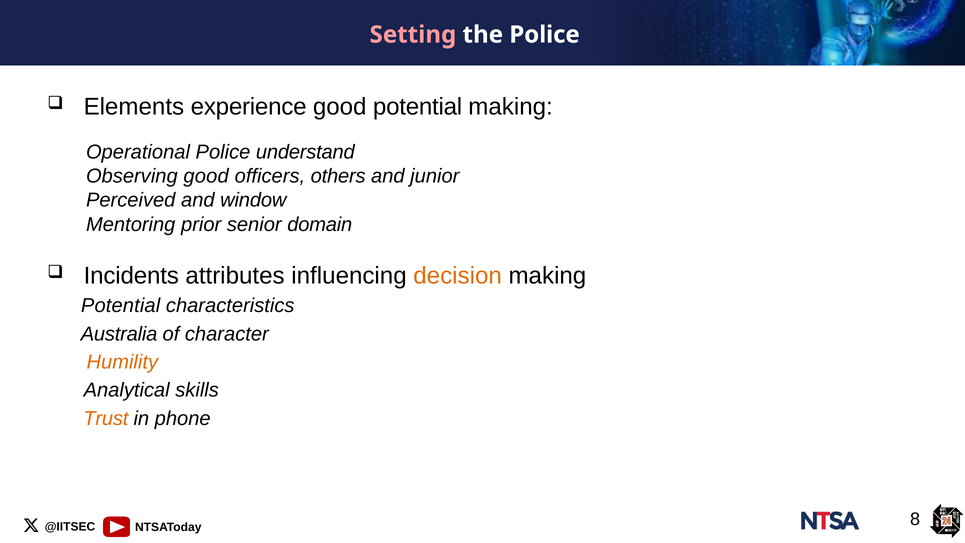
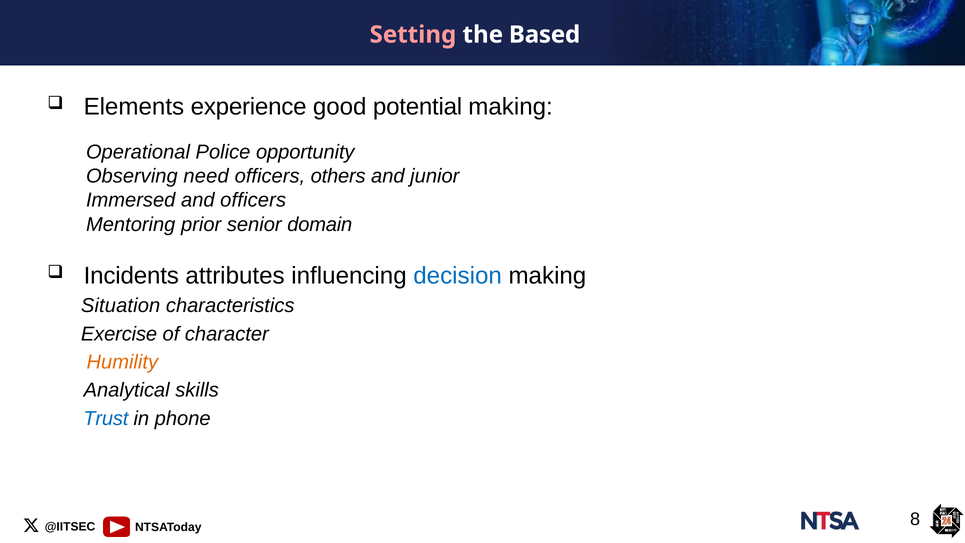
the Police: Police -> Based (545, 35)
understand: understand -> opportunity (305, 152)
Observing good: good -> need (206, 176)
Perceived: Perceived -> Immersed (131, 200)
and window: window -> officers (253, 200)
decision colour: orange -> blue (458, 275)
Potential: Potential -> Situation (121, 306)
Australia: Australia -> Exercise (119, 334)
Trust colour: orange -> blue (106, 418)
